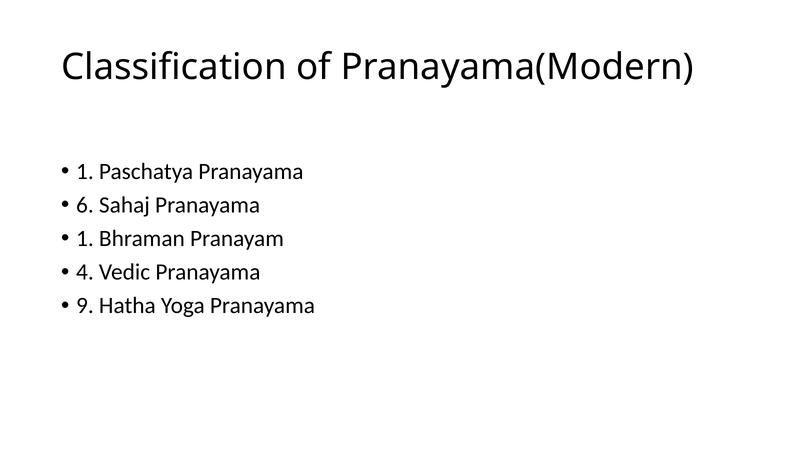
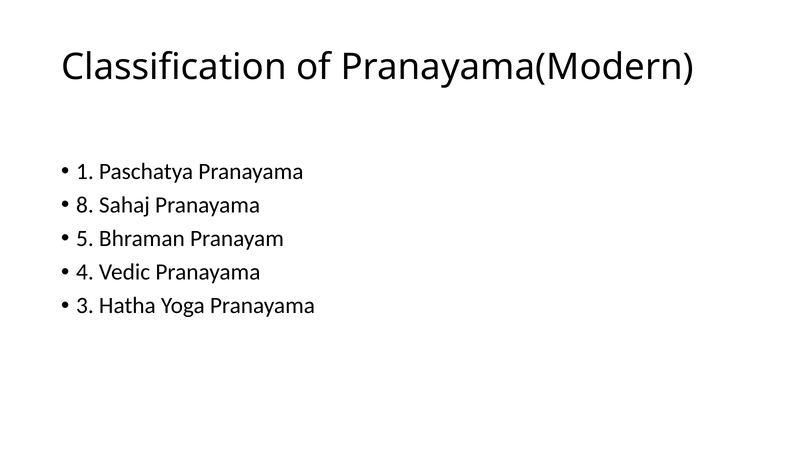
6: 6 -> 8 (85, 205)
1: 1 -> 5 (85, 239)
9: 9 -> 3 (85, 306)
